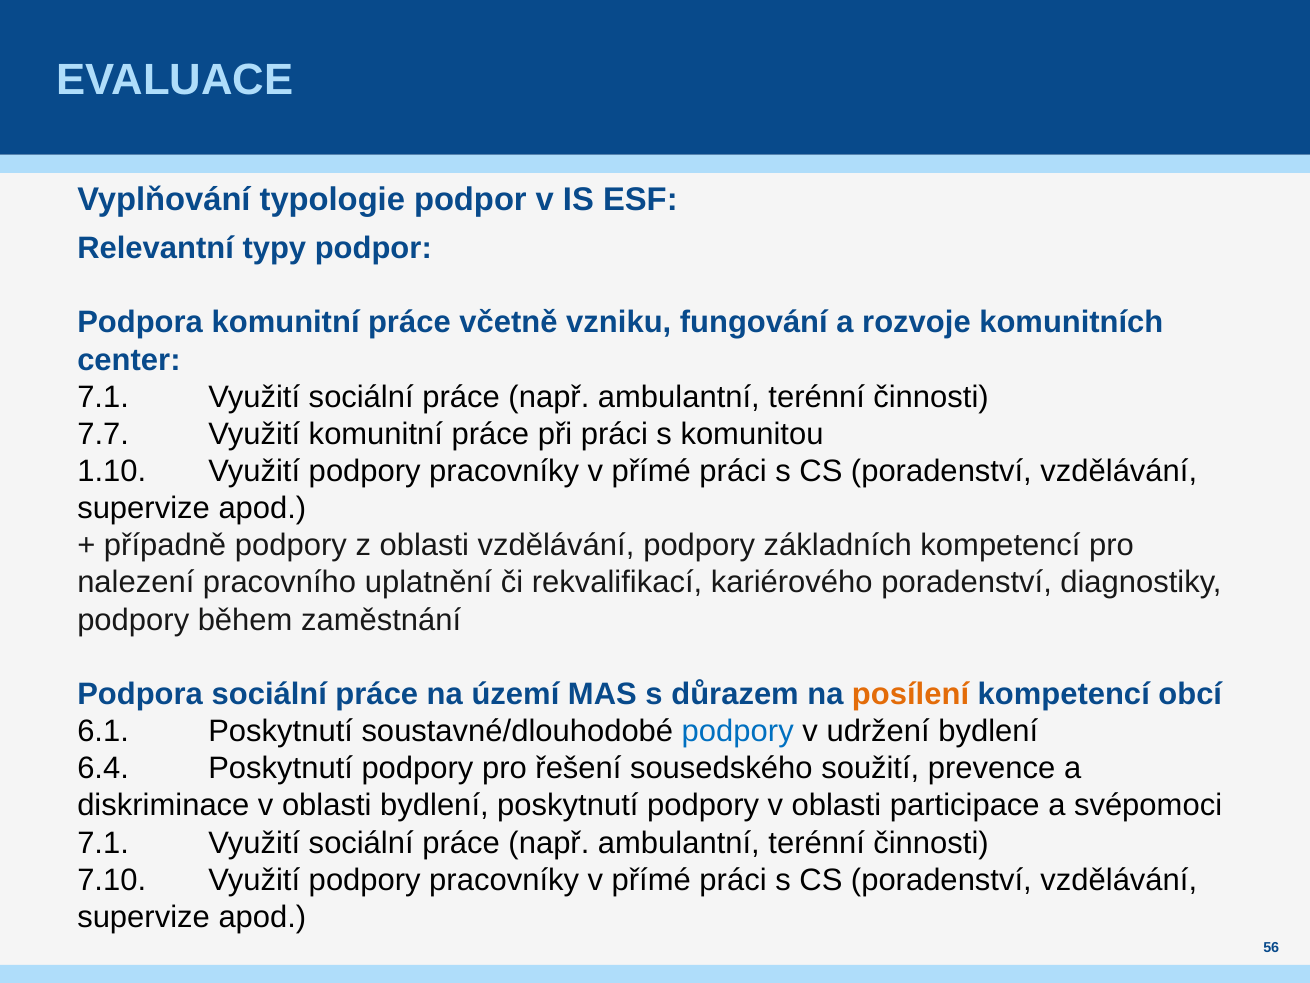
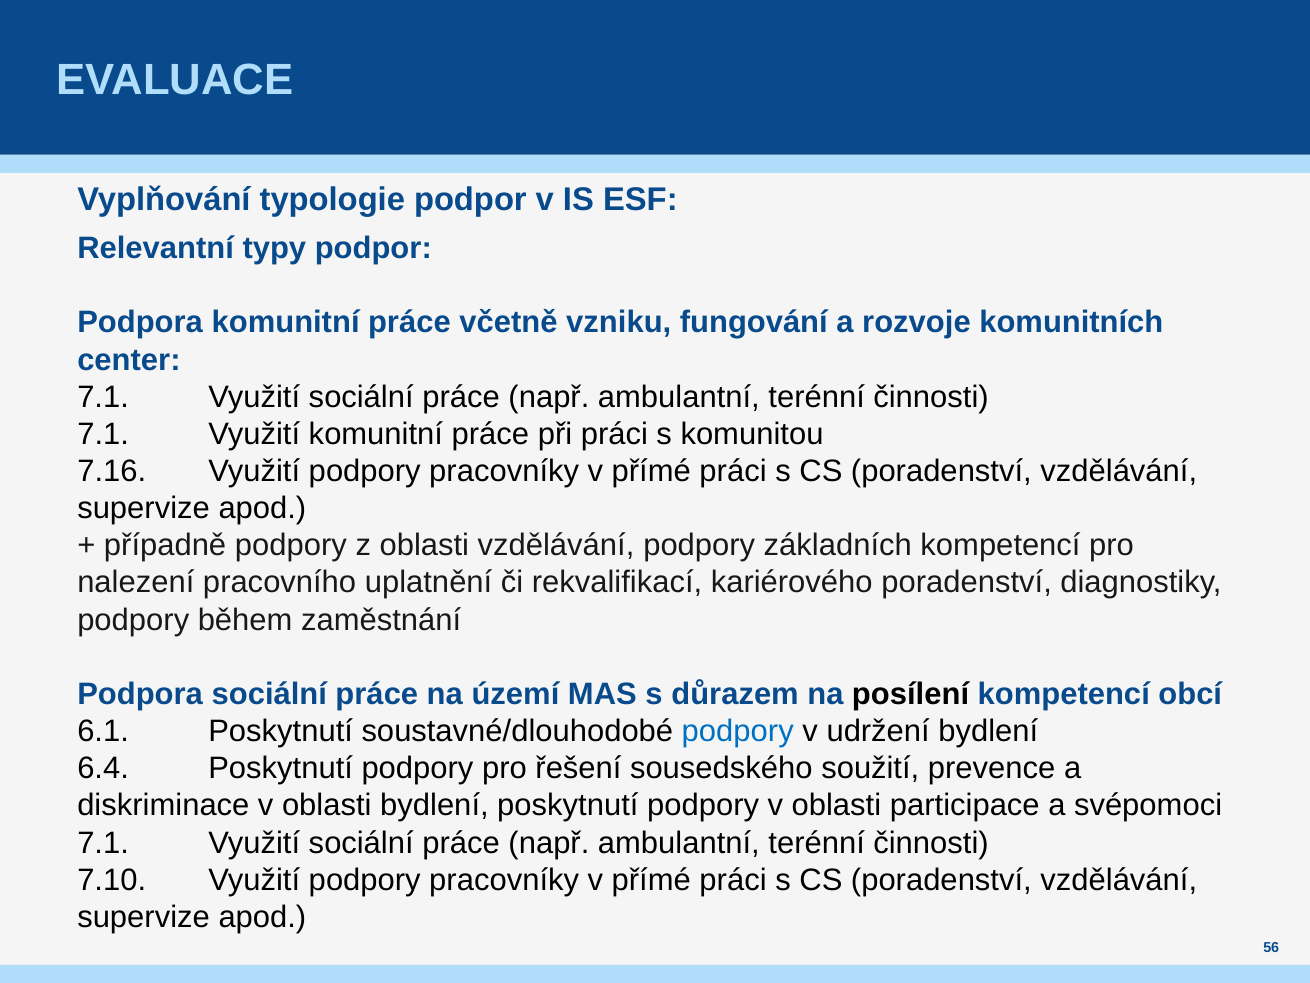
7.7: 7.7 -> 7.1 (103, 434)
1.10: 1.10 -> 7.16 (112, 471)
posílení colour: orange -> black (911, 694)
